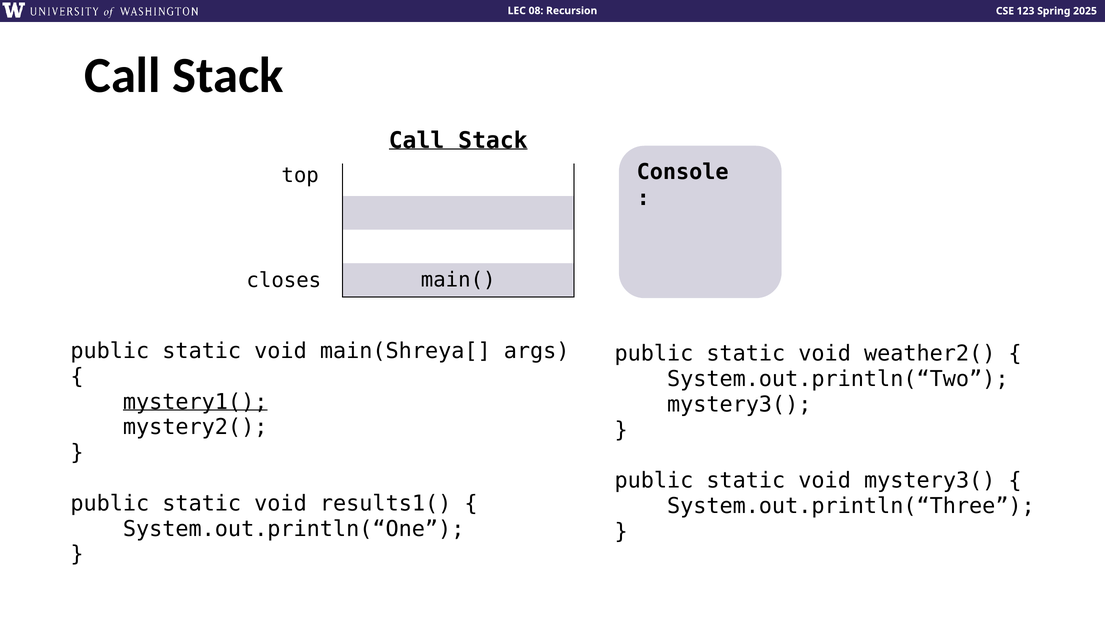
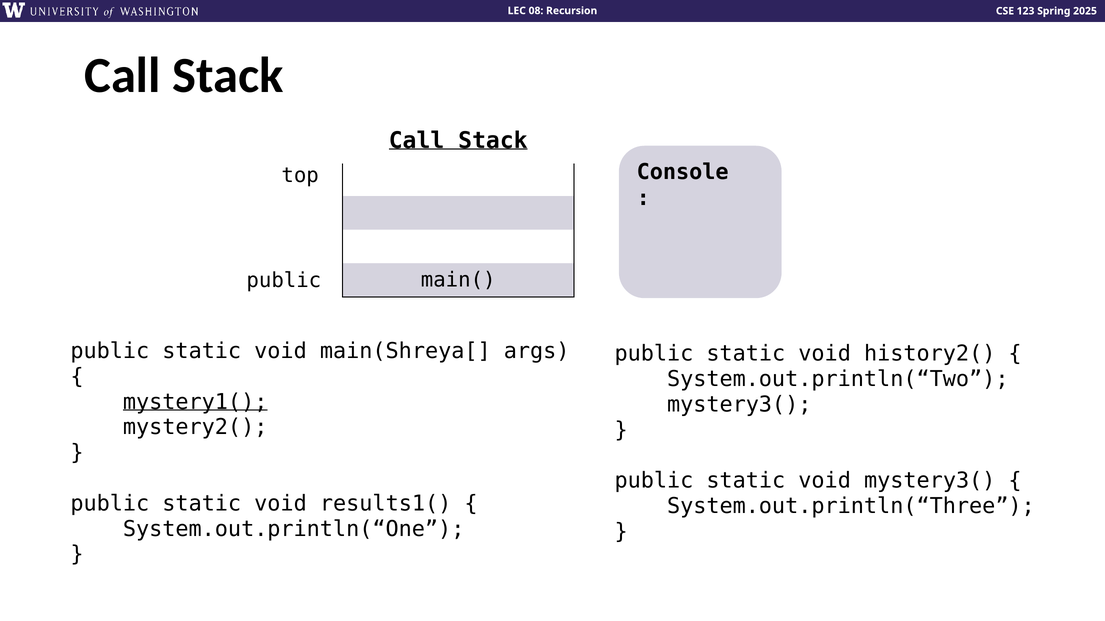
closes: closes -> public (284, 281)
weather2(: weather2( -> history2( (930, 354)
